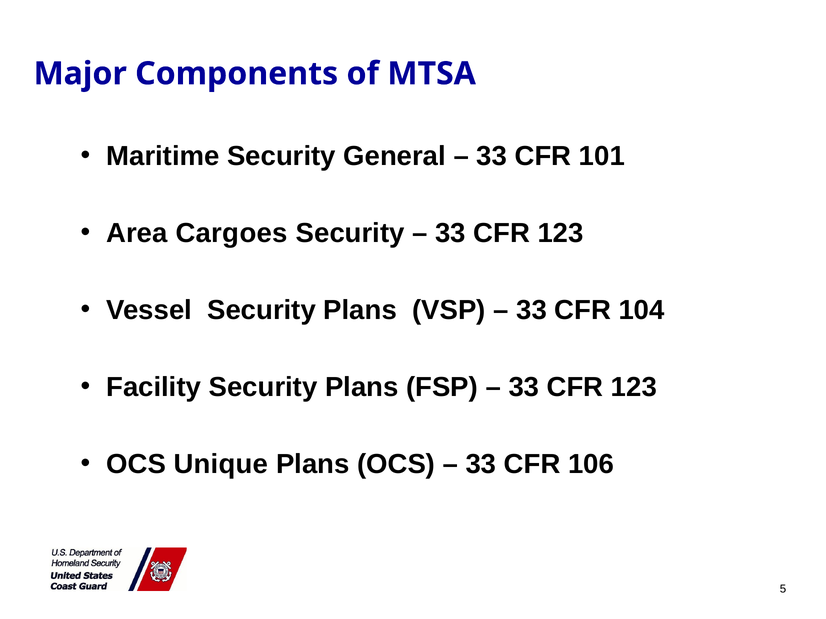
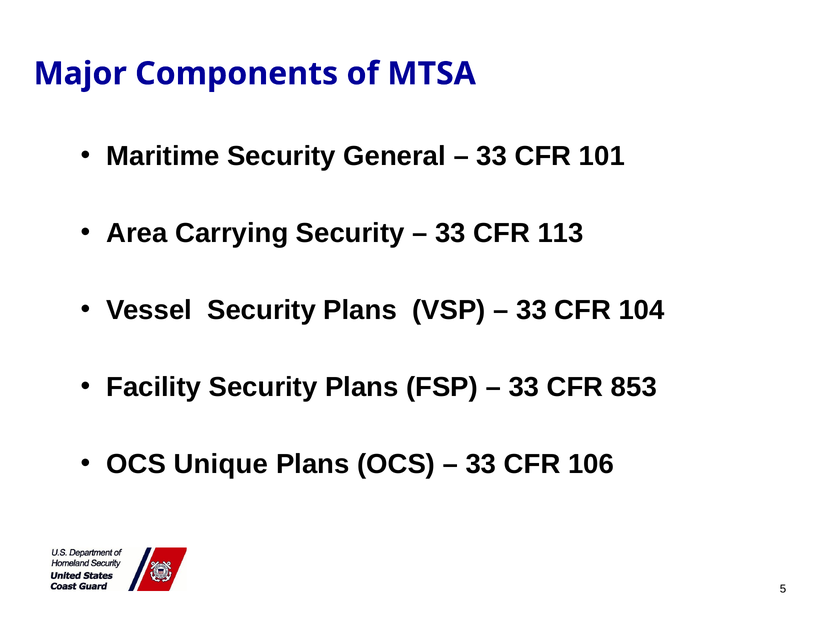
Cargoes: Cargoes -> Carrying (232, 233)
123: 123 -> 113 (561, 233)
123: 123 -> 853 (634, 388)
